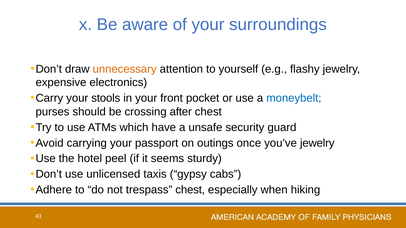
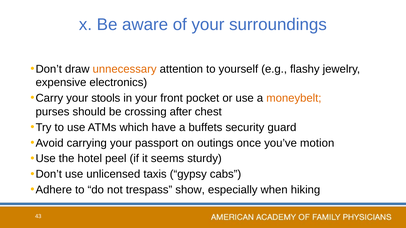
moneybelt colour: blue -> orange (294, 98)
unsafe: unsafe -> buffets (205, 128)
you’ve jewelry: jewelry -> motion (317, 143)
trespass chest: chest -> show (190, 190)
